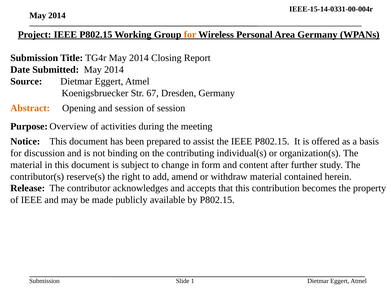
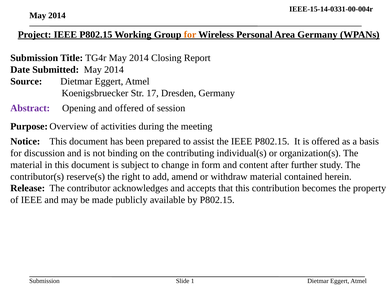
67: 67 -> 17 (153, 93)
Abstract colour: orange -> purple (30, 108)
and session: session -> offered (129, 108)
